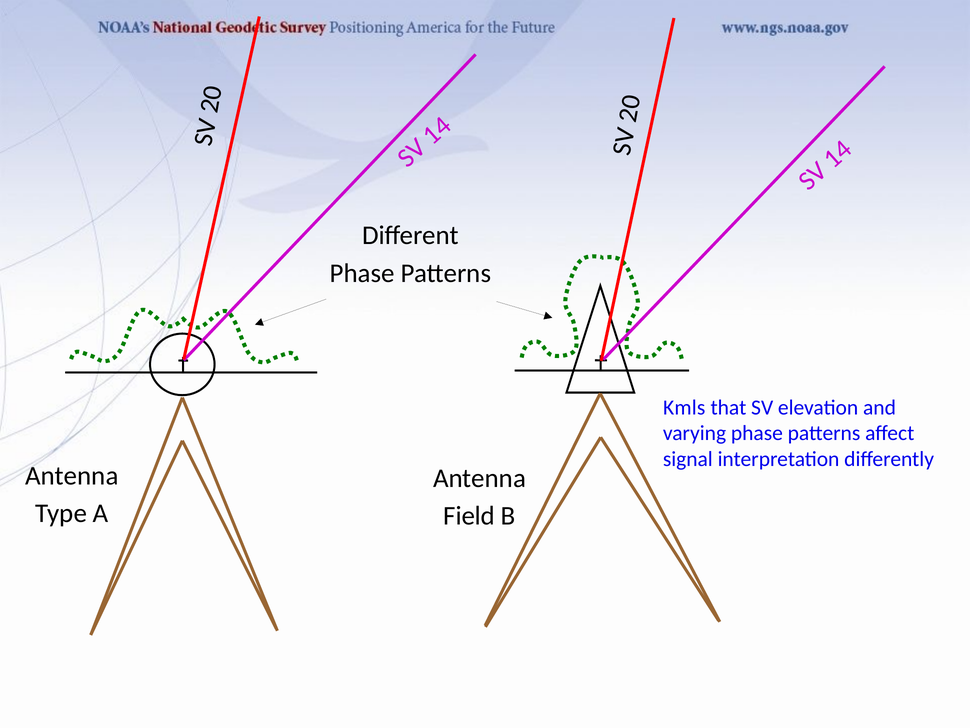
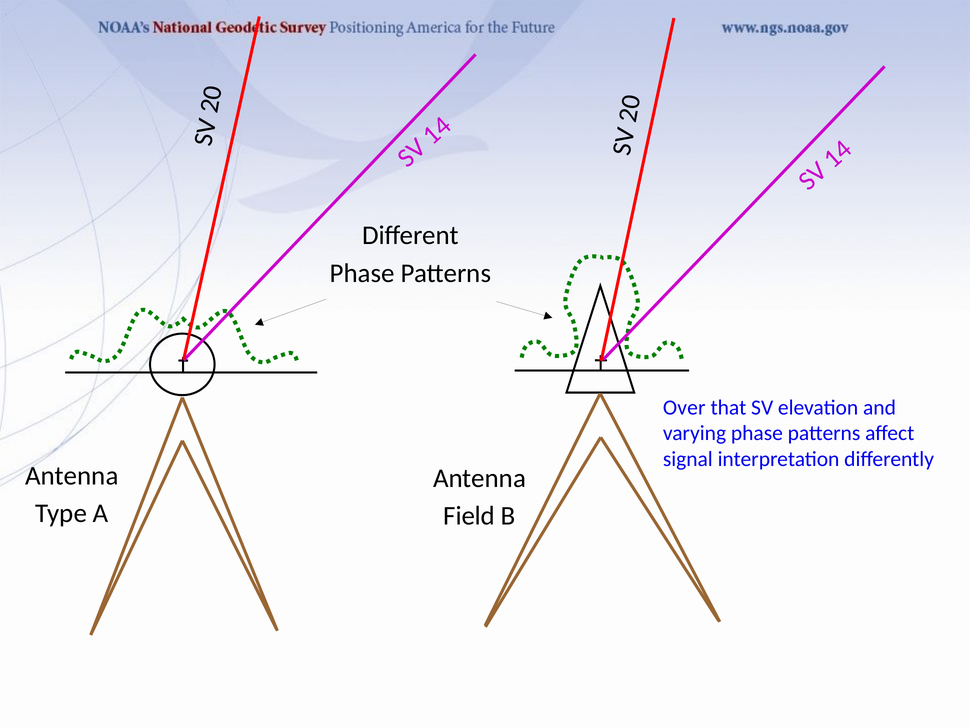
Kmls: Kmls -> Over (684, 407)
